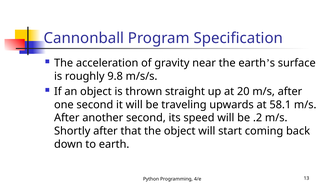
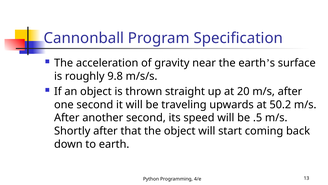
58.1: 58.1 -> 50.2 (280, 104)
.2: .2 -> .5 (258, 118)
